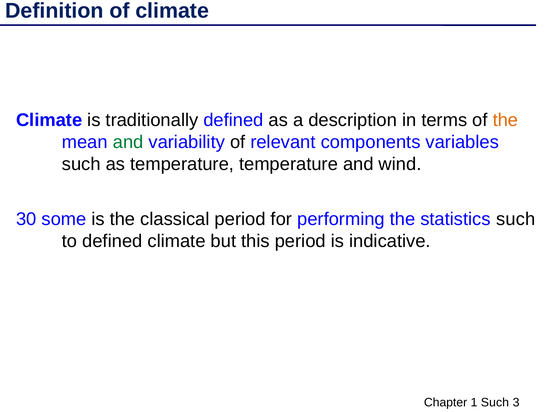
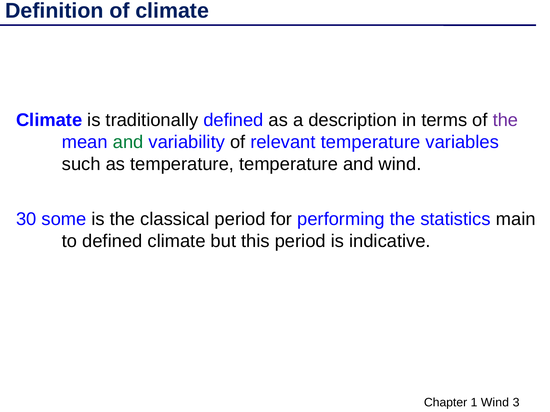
the colour: orange -> purple (505, 120)
relevant components: components -> temperature (371, 142)
statistics such: such -> main (516, 219)
1 Such: Such -> Wind (495, 403)
